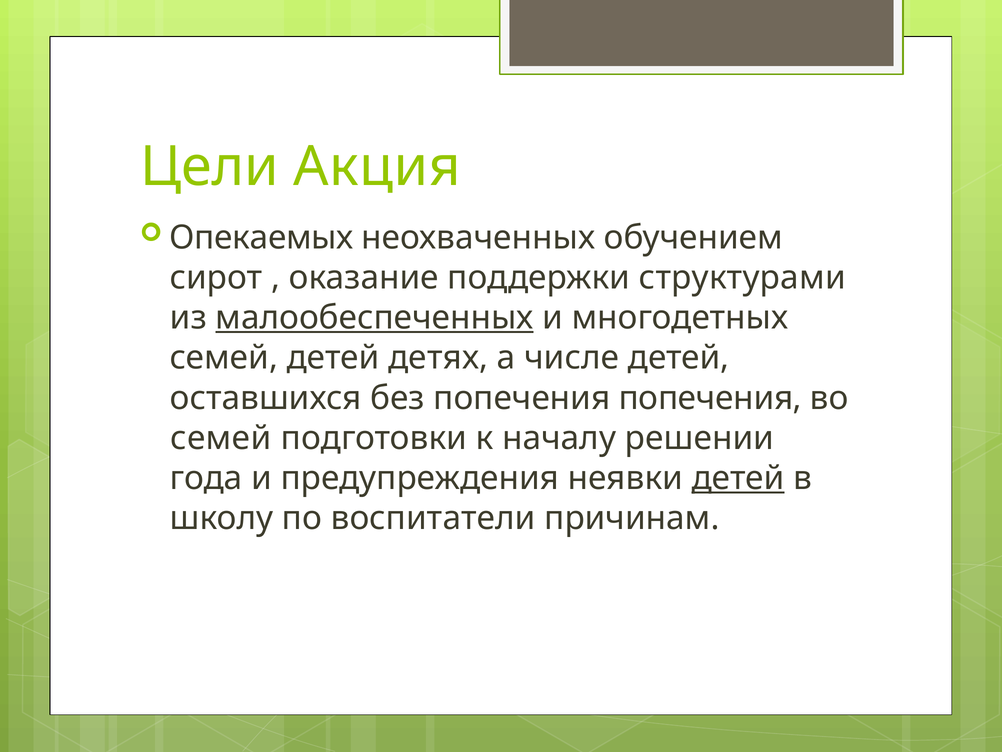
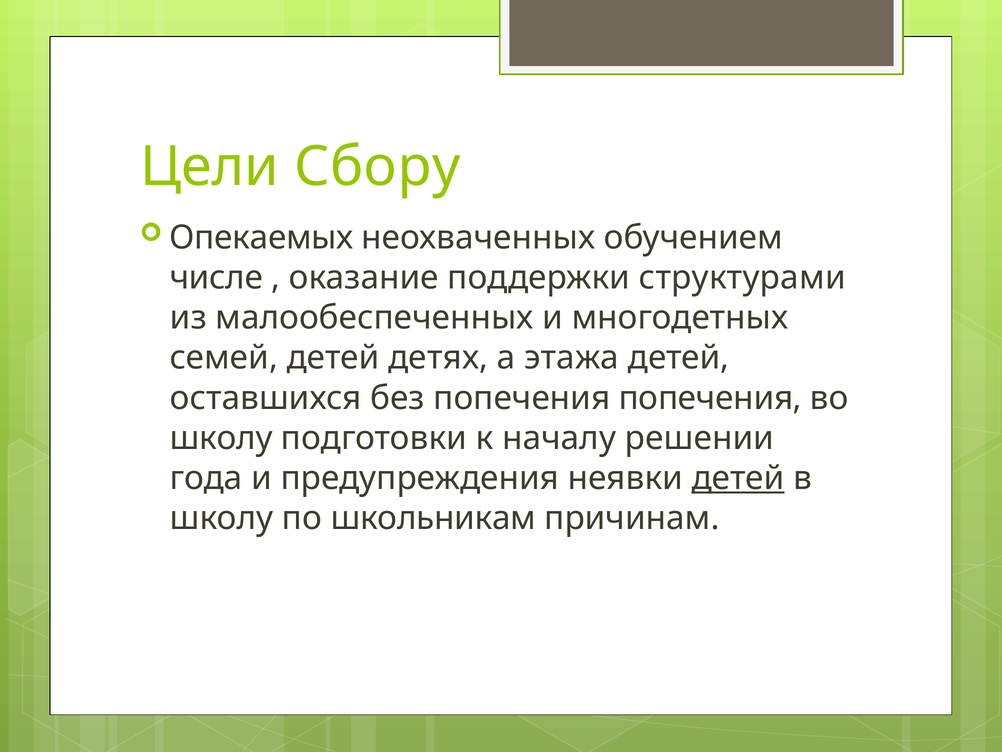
Акция: Акция -> Сбору (377, 167)
сирот: сирот -> числе (216, 278)
малообеспеченных underline: present -> none (375, 318)
числе: числе -> этажа (572, 358)
семей: семей -> школу (221, 438)
воспитатели: воспитатели -> школьникам (433, 518)
